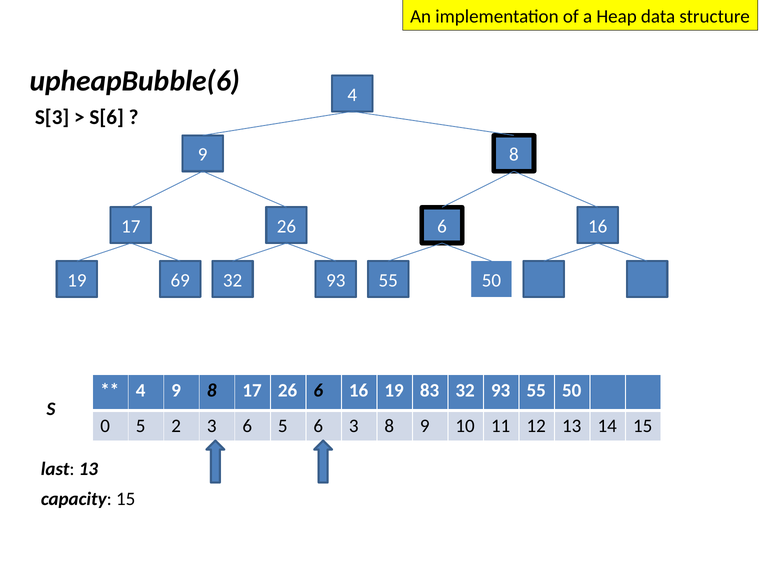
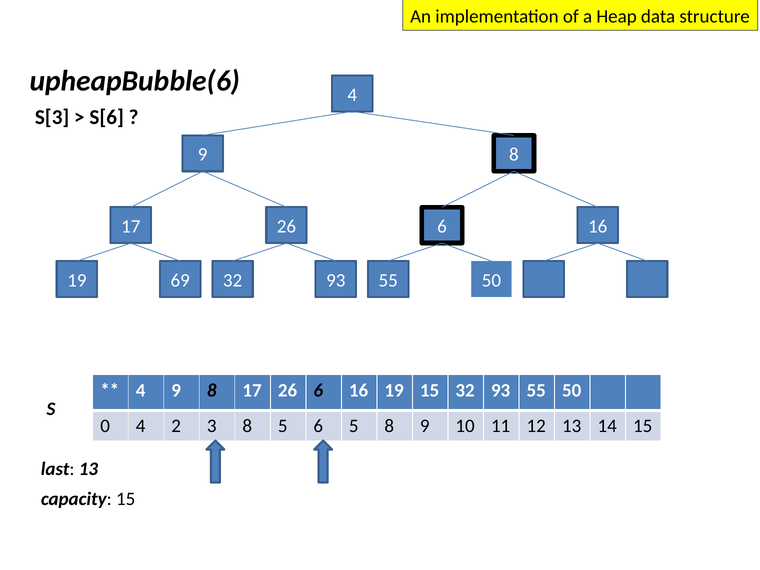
19 83: 83 -> 15 (430, 390)
0 5: 5 -> 4 (141, 426)
3 6: 6 -> 8 (247, 426)
6 3: 3 -> 5 (354, 426)
